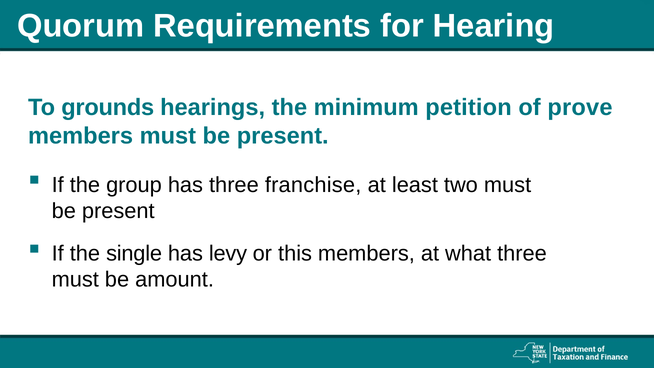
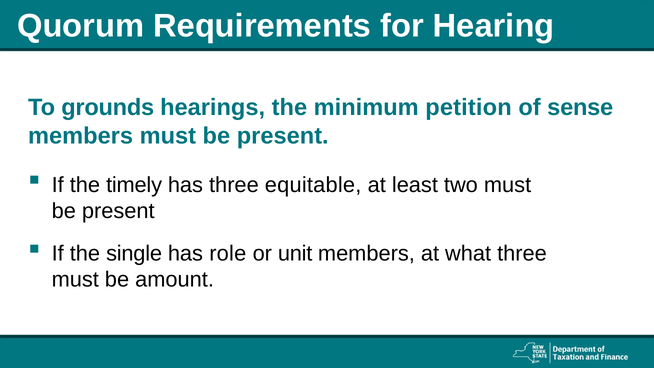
prove: prove -> sense (580, 108)
group: group -> timely (134, 185)
franchise: franchise -> equitable (313, 185)
levy: levy -> role (228, 254)
this: this -> unit (295, 254)
